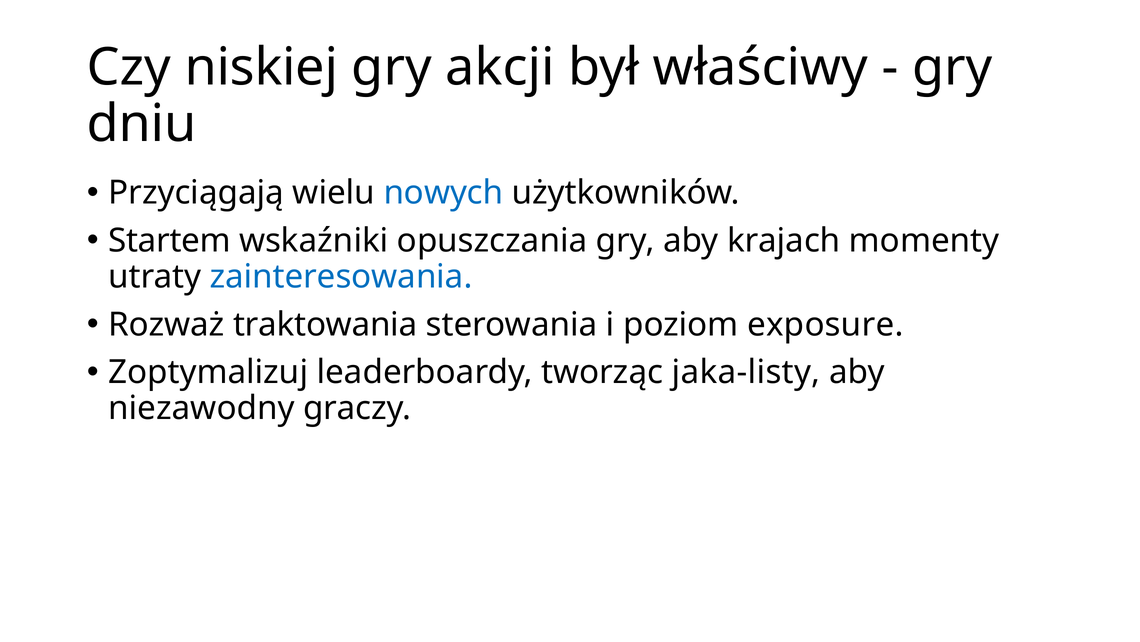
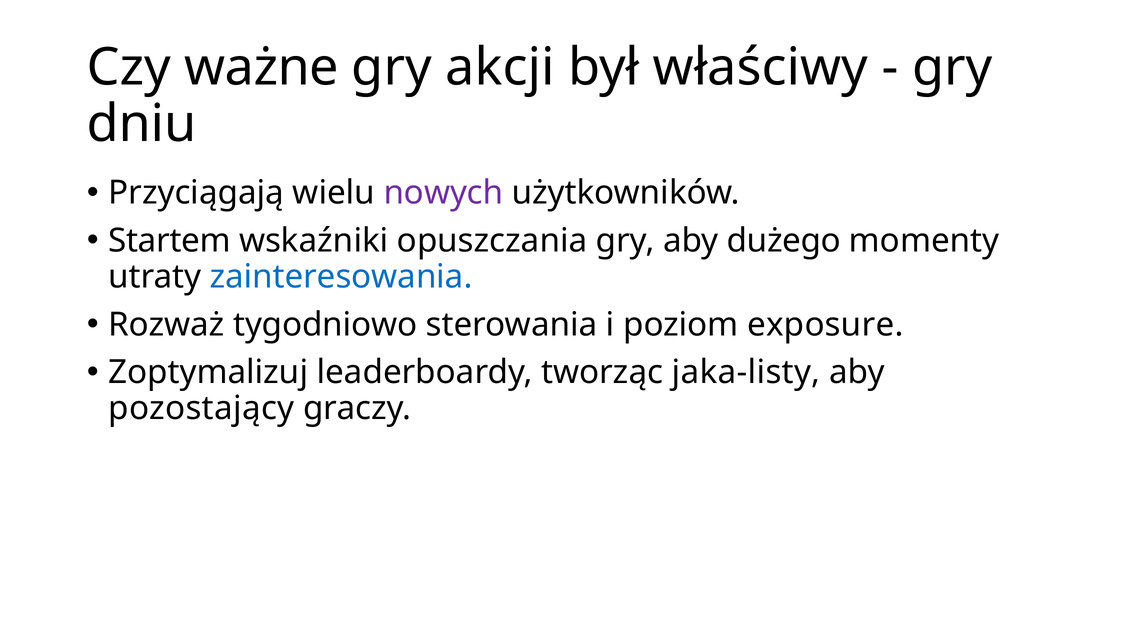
niskiej: niskiej -> ważne (262, 68)
nowych colour: blue -> purple (443, 193)
krajach: krajach -> dużego (784, 241)
traktowania: traktowania -> tygodniowo (325, 324)
niezawodny: niezawodny -> pozostający (201, 408)
